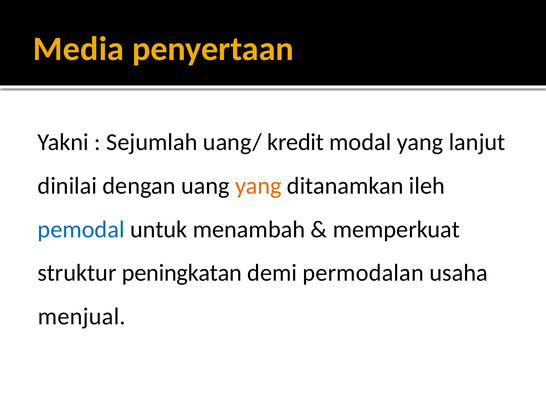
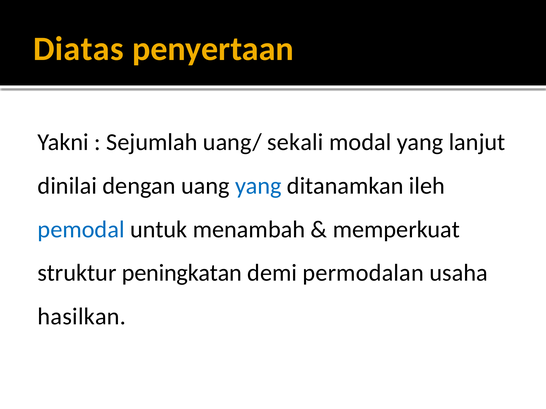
Media: Media -> Diatas (78, 49)
kredit: kredit -> sekali (295, 142)
yang colour: orange -> blue (258, 186)
menjual: menjual -> hasilkan (82, 317)
